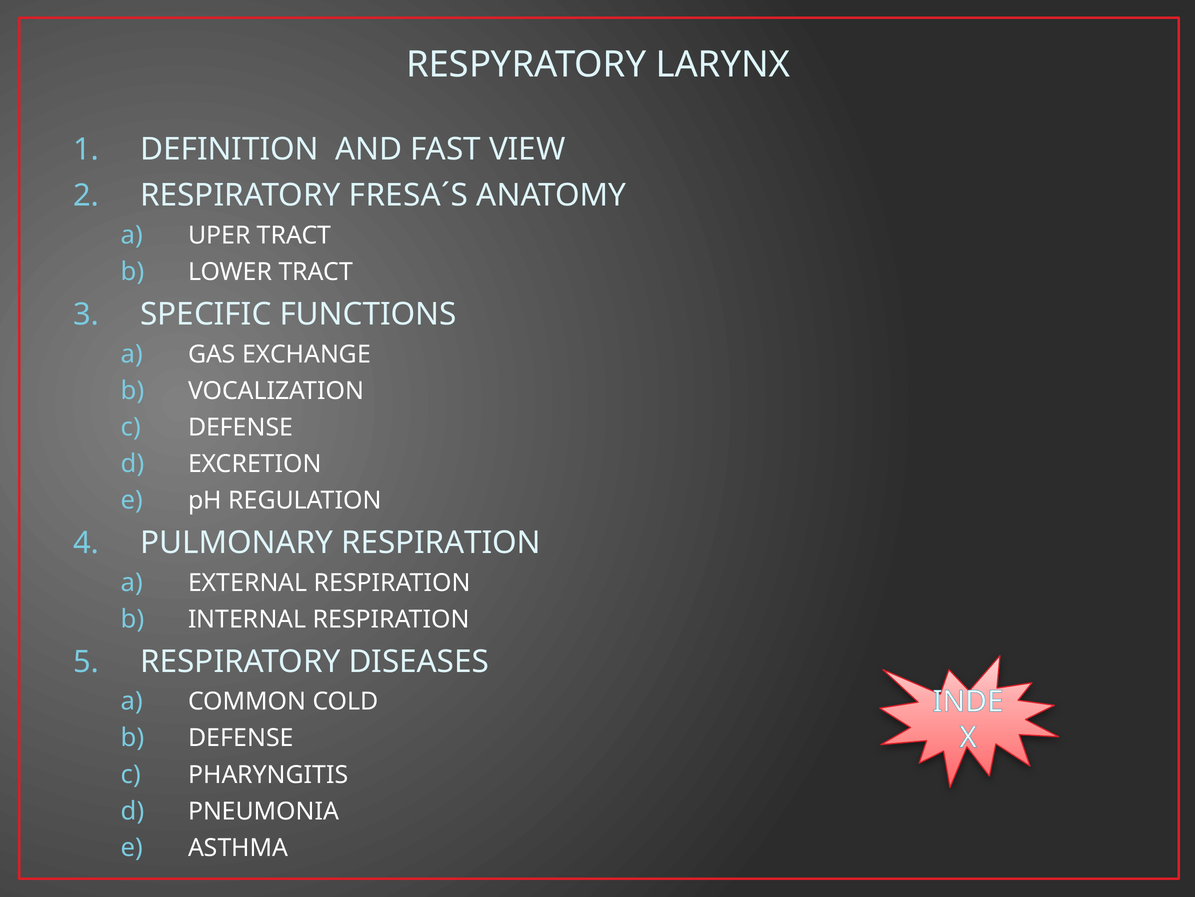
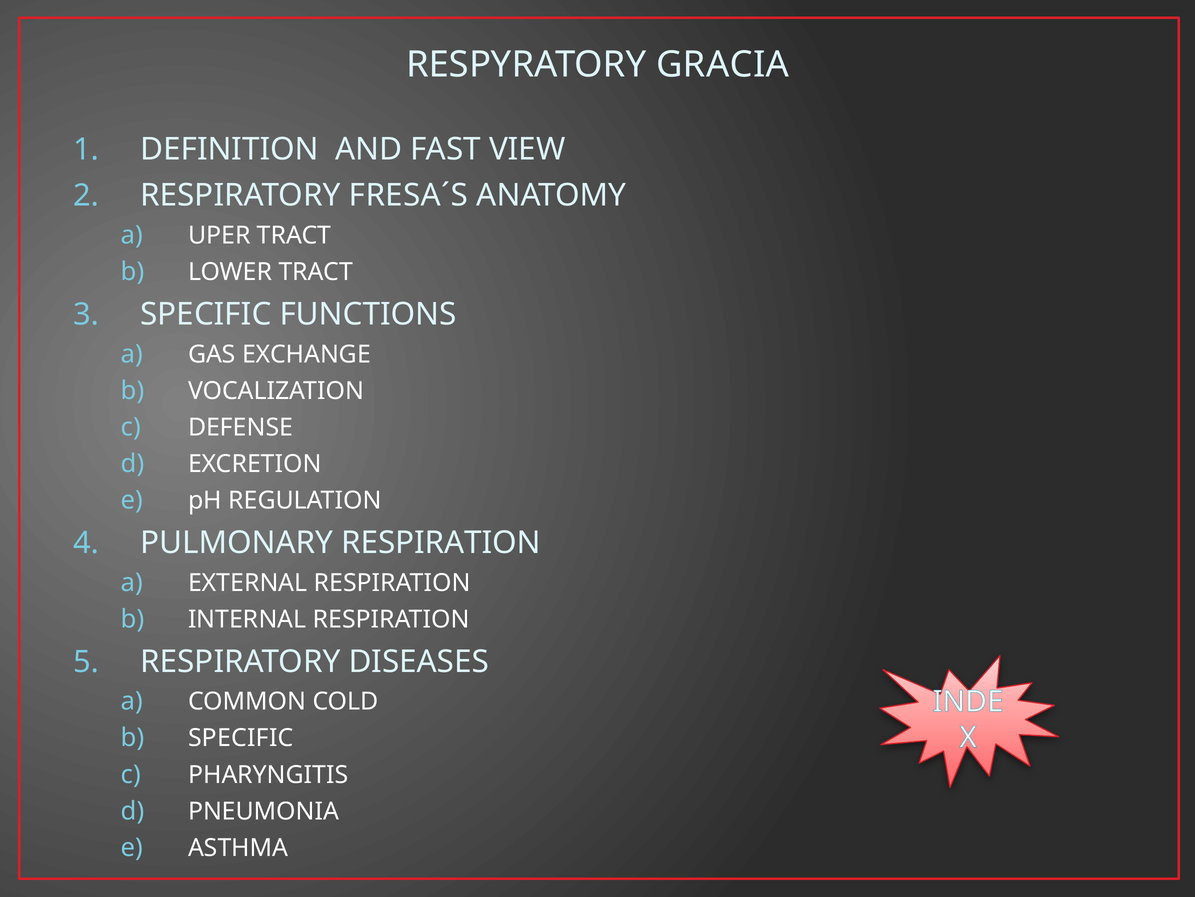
LARYNX: LARYNX -> GRACIA (723, 64)
DEFENSE: DEFENSE -> SPECIFIC (241, 738)
